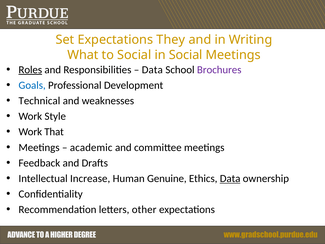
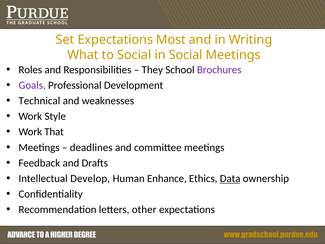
They: They -> Most (171, 40)
Roles underline: present -> none (30, 70)
Data: Data -> They (152, 70)
Goals colour: blue -> purple (32, 85)
academic: academic -> deadlines (91, 147)
Increase: Increase -> Develop (90, 178)
Genuine: Genuine -> Enhance (167, 178)
